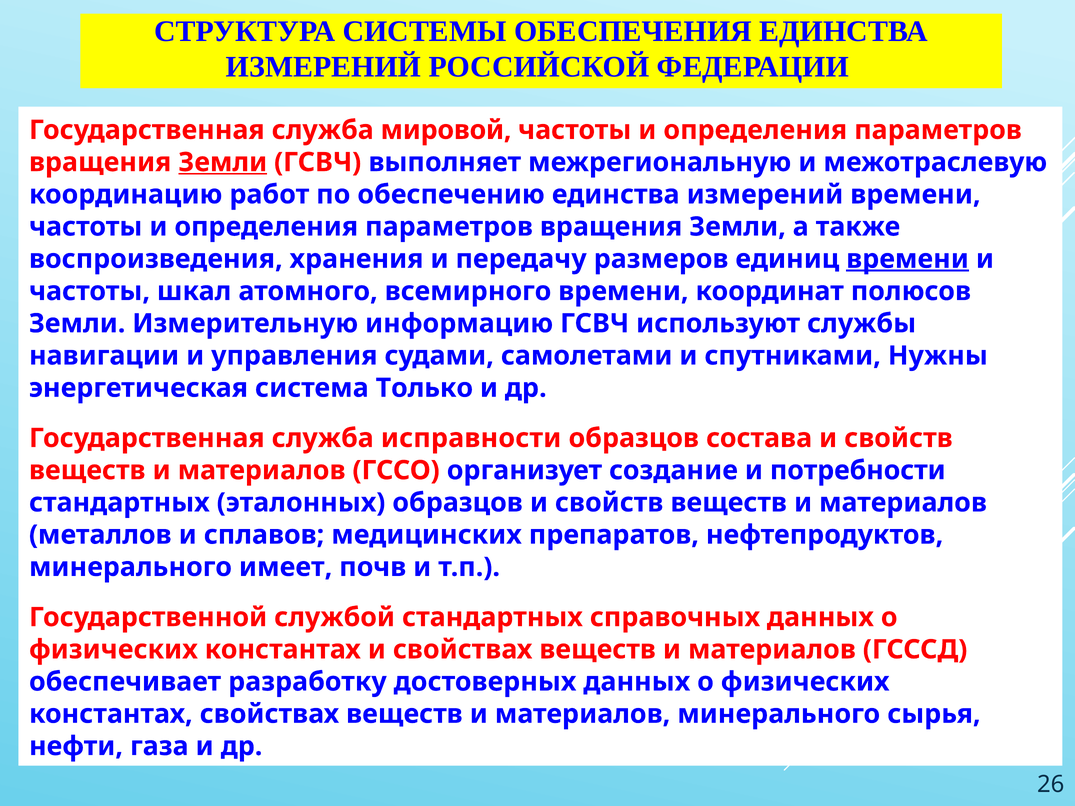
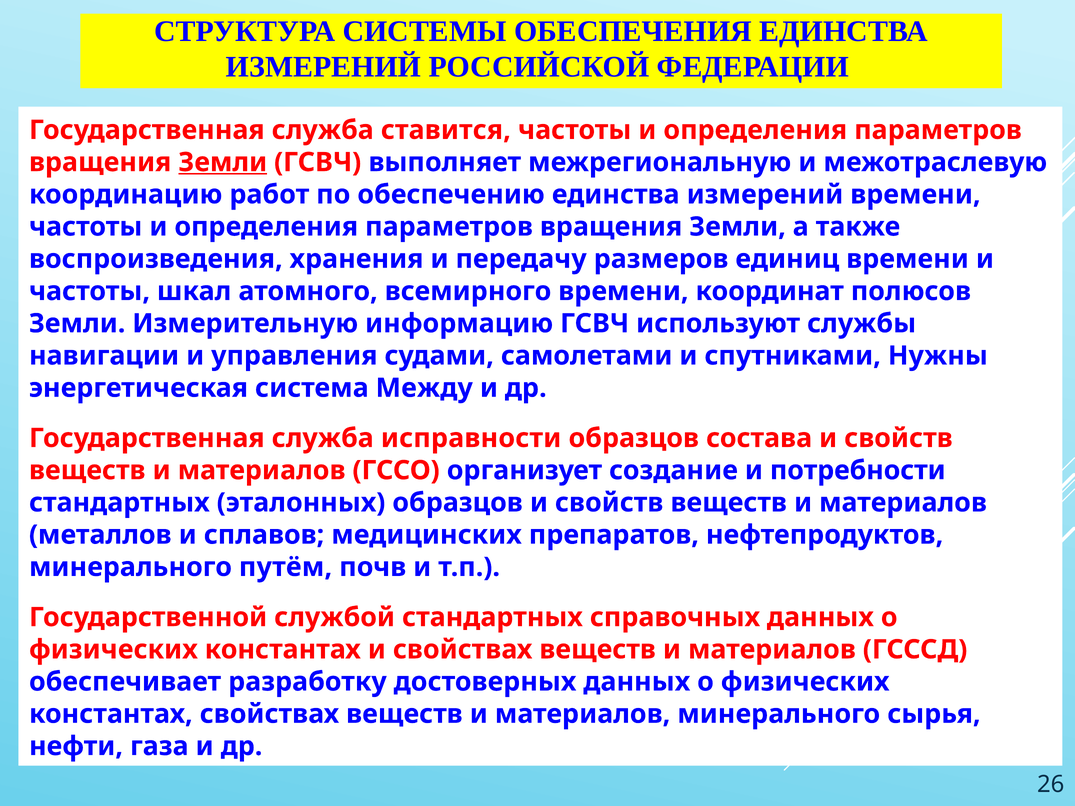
мировой: мировой -> ставится (446, 130)
времени underline: present -> none (908, 259)
Только: Только -> Между (424, 388)
имеет: имеет -> путём (286, 567)
